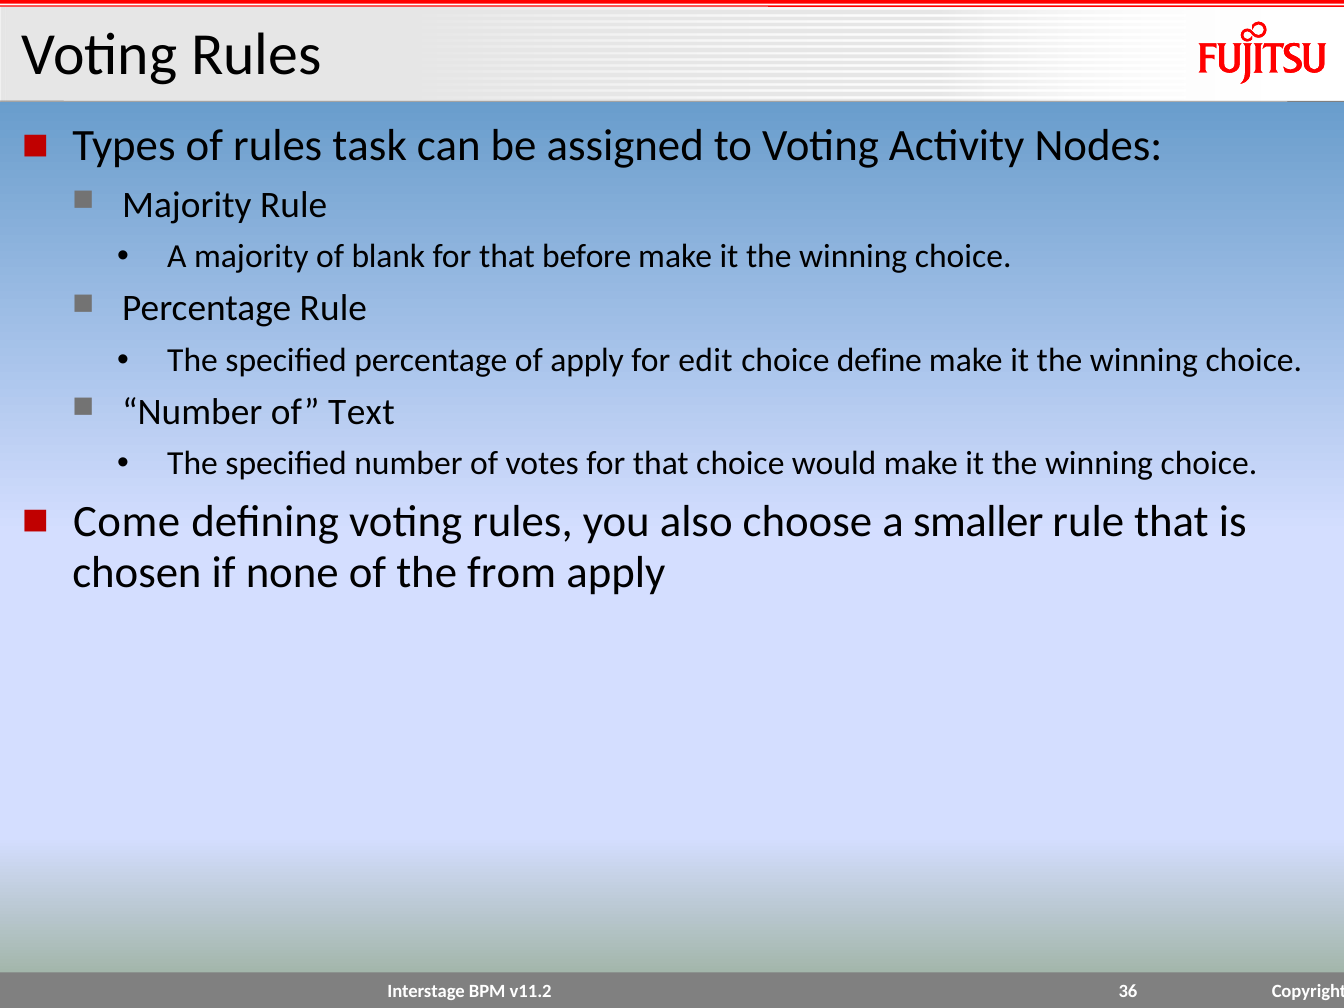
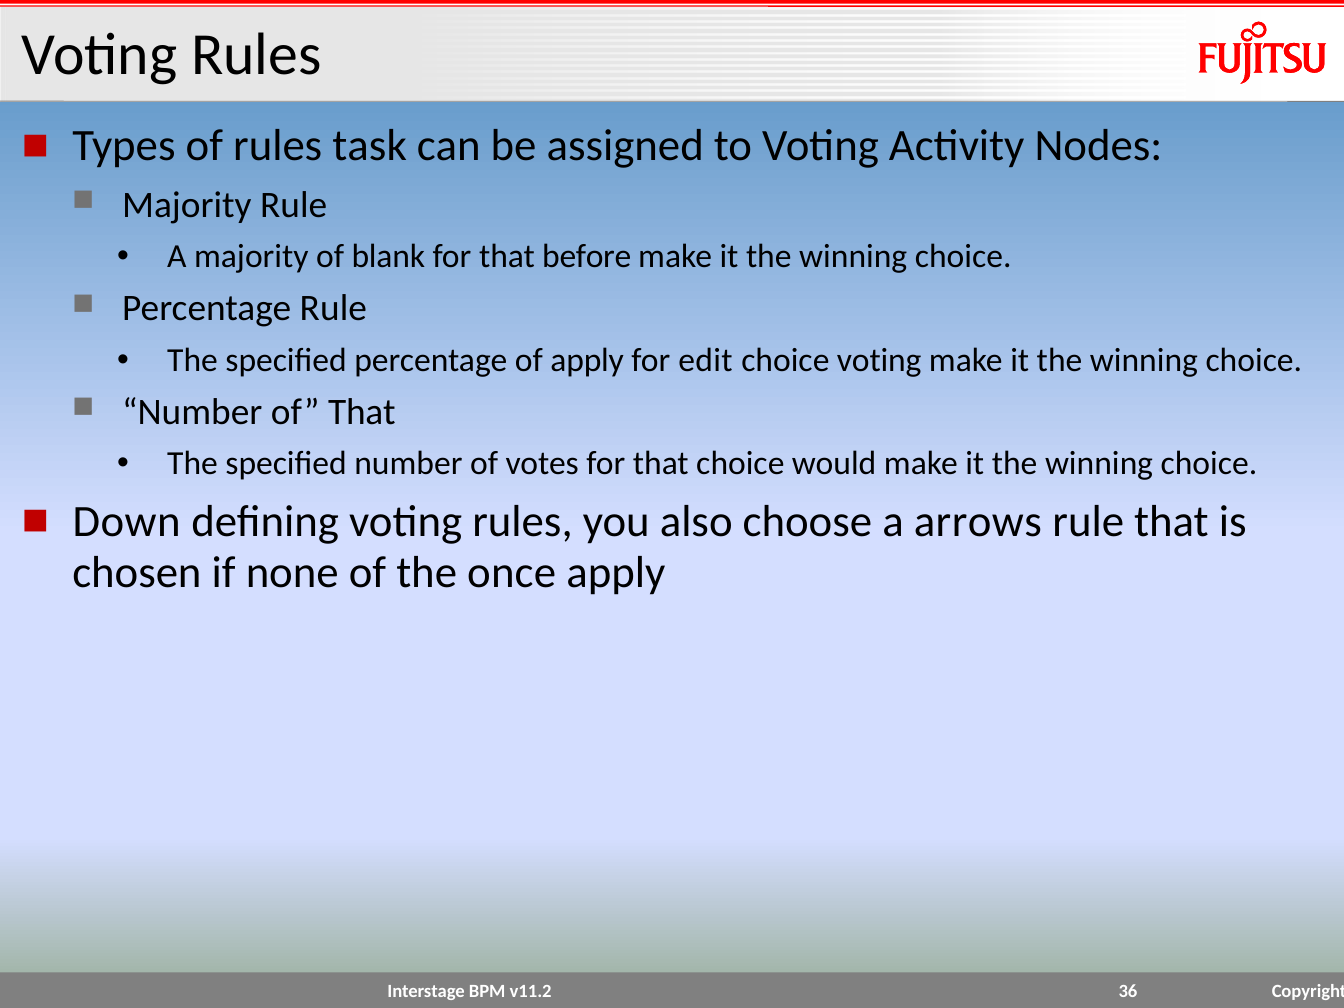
choice define: define -> voting (879, 360)
of Text: Text -> That (362, 412)
Come: Come -> Down (127, 521)
smaller: smaller -> arrows (978, 521)
from: from -> once (512, 572)
